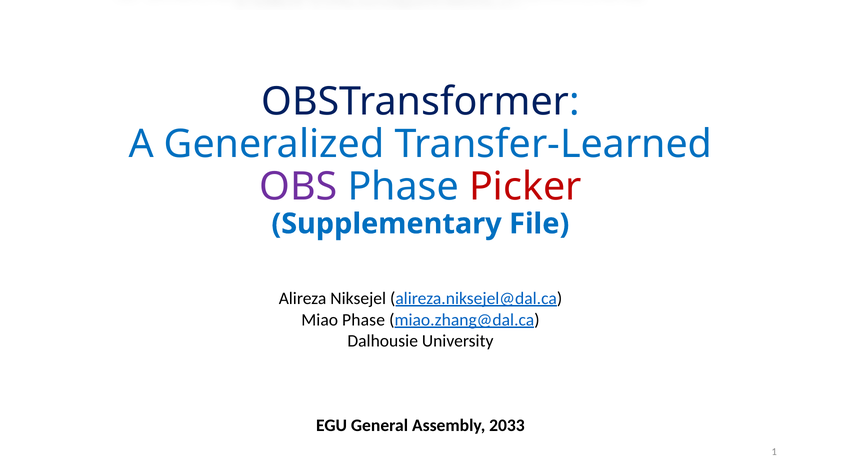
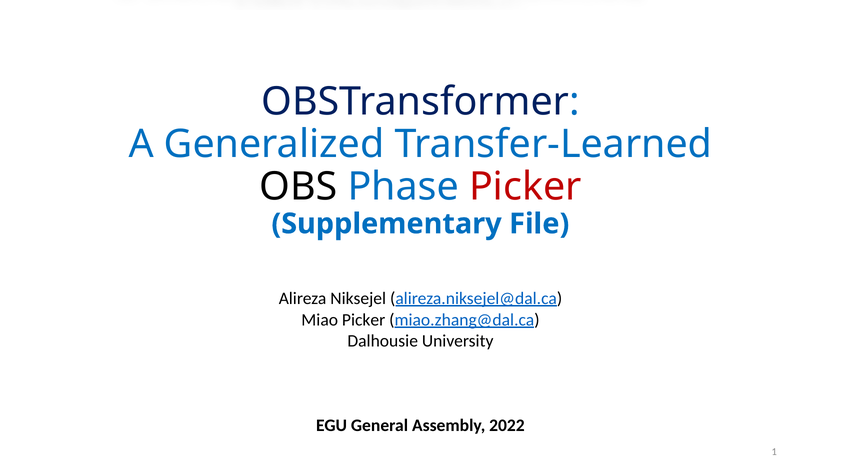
OBS colour: purple -> black (298, 187)
Miao Phase: Phase -> Picker (364, 320)
2033: 2033 -> 2022 (507, 425)
